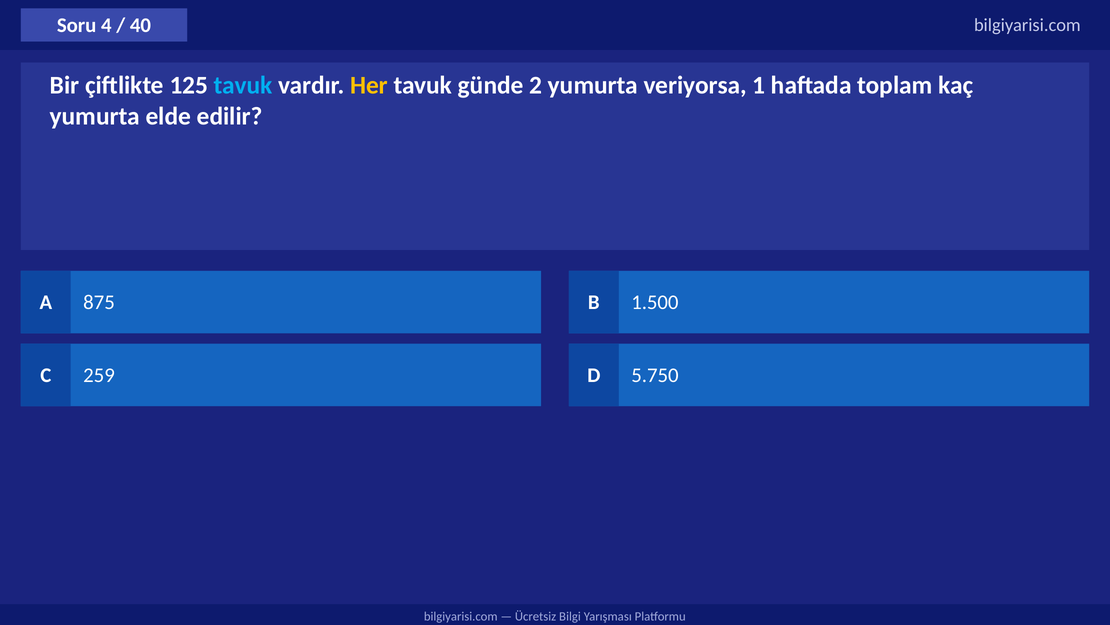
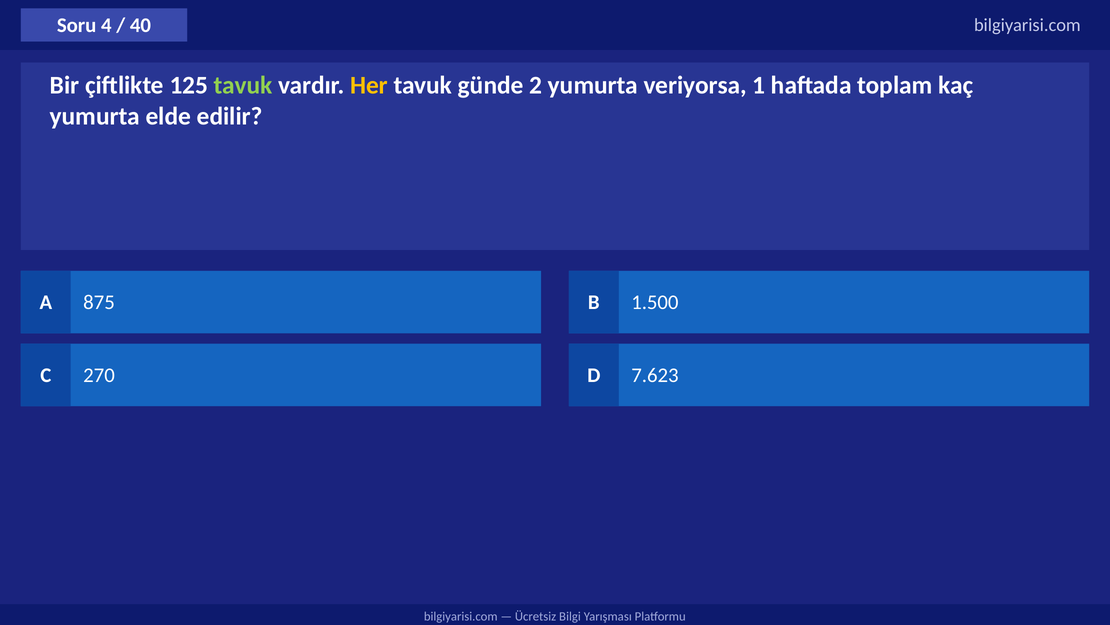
tavuk colour: light blue -> light green (243, 85)
259: 259 -> 270 (99, 375)
5.750: 5.750 -> 7.623 (655, 375)
